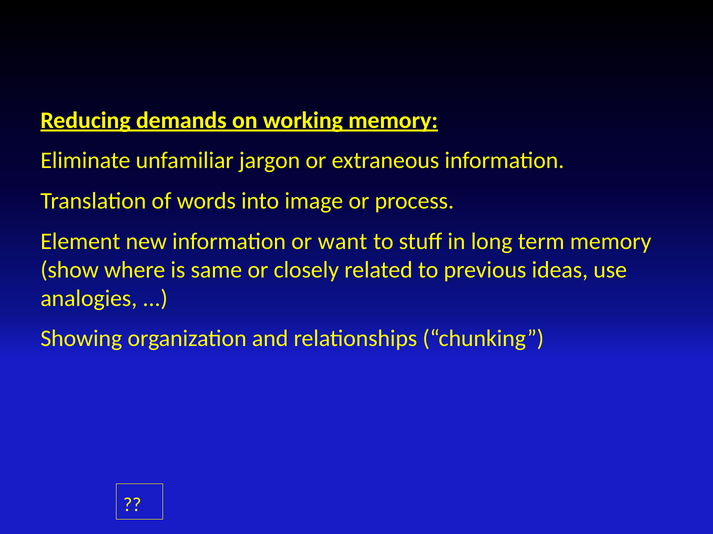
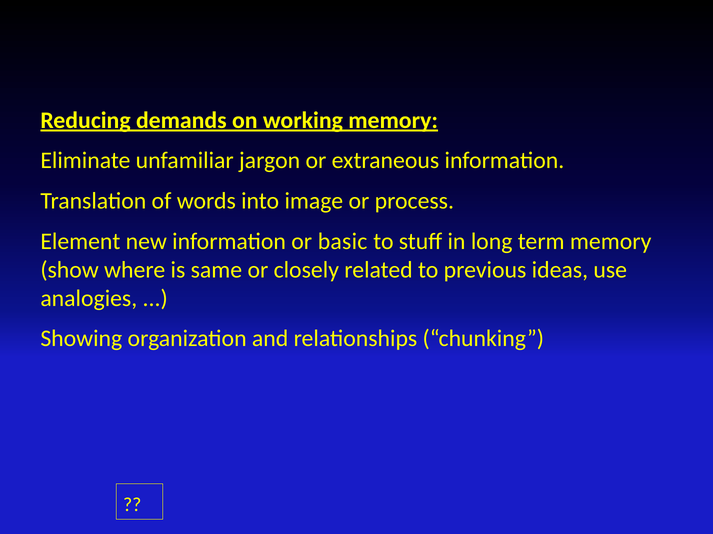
want: want -> basic (343, 242)
